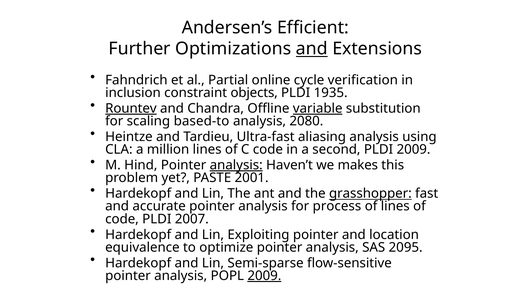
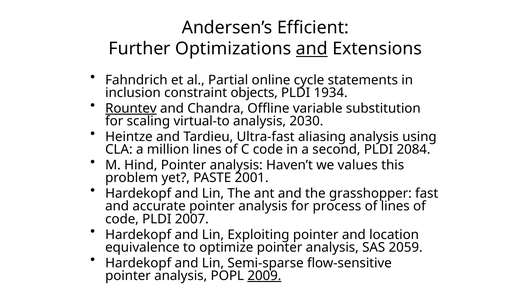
verification: verification -> statements (363, 80)
1935: 1935 -> 1934 (331, 93)
variable underline: present -> none (318, 108)
based-to: based-to -> virtual-to (202, 121)
2080: 2080 -> 2030 (306, 121)
PLDI 2009: 2009 -> 2084 (414, 149)
analysis underline: present -> none (236, 165)
makes: makes -> values (358, 165)
grasshopper underline: present -> none (370, 193)
2095: 2095 -> 2059 (406, 247)
